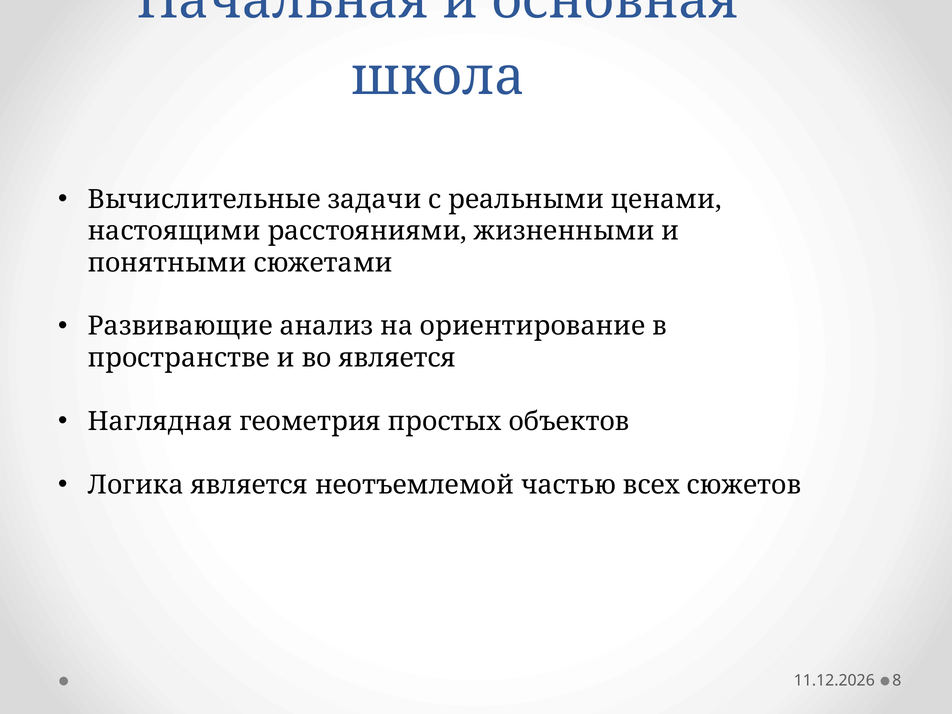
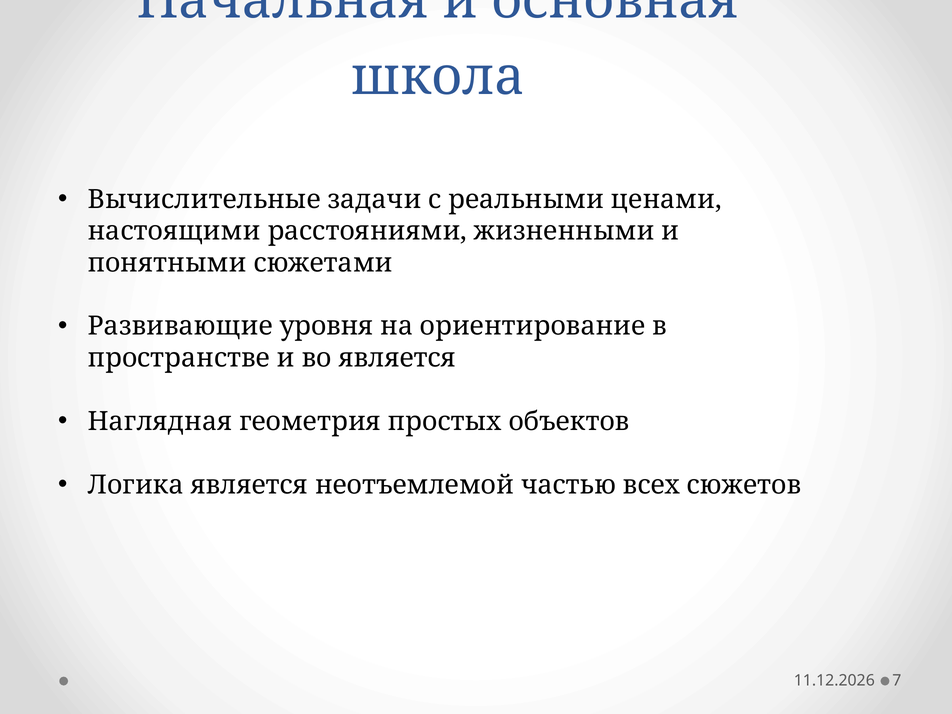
анализ: анализ -> уровня (327, 326)
8: 8 -> 7 (897, 681)
